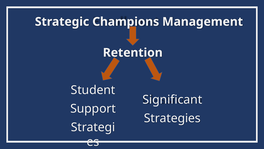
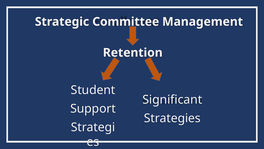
Champions: Champions -> Committee (126, 22)
